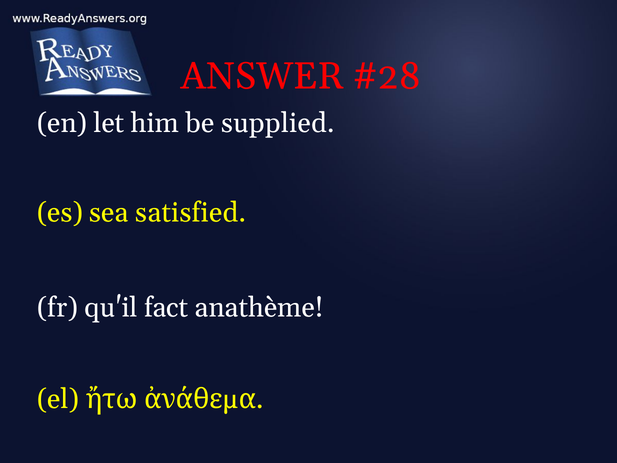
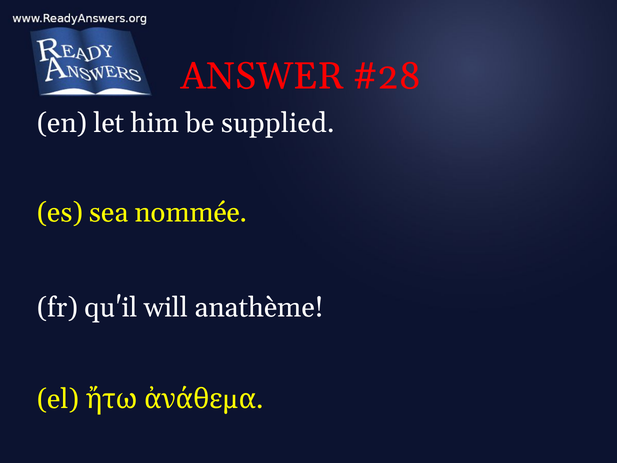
satisfied: satisfied -> nommée (191, 212)
fact: fact -> will (166, 307)
